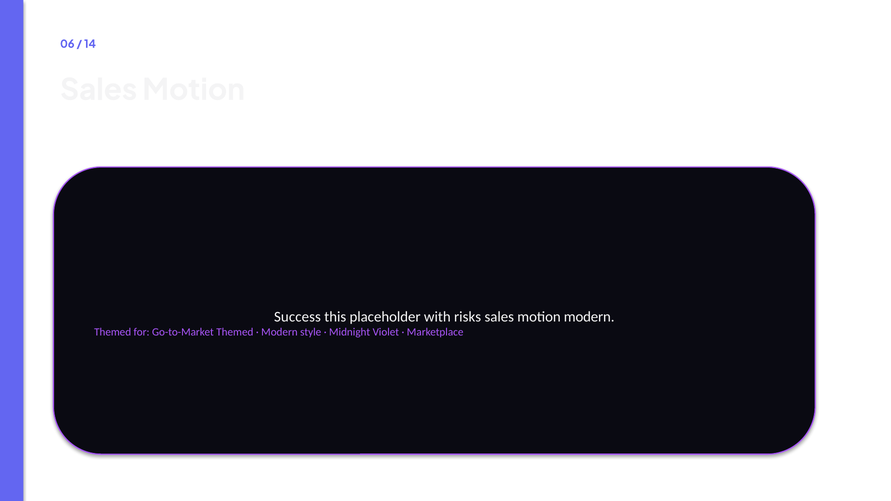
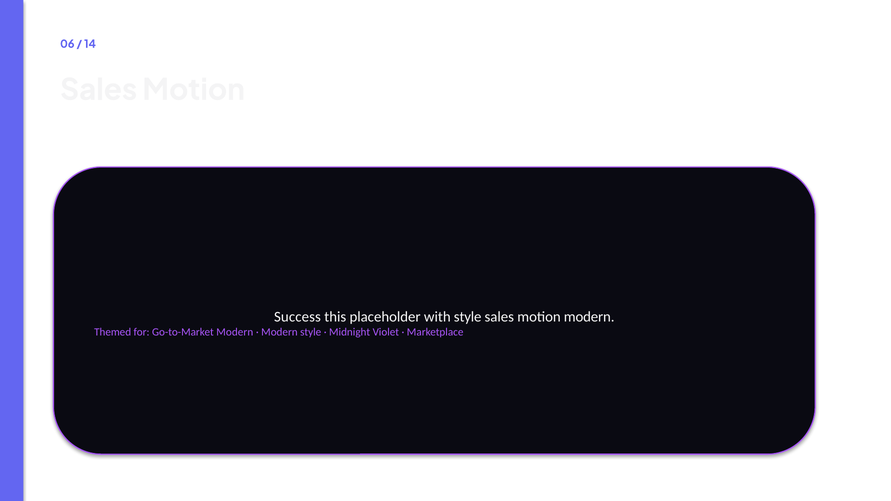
with risks: risks -> style (468, 317)
Go-to-Market Themed: Themed -> Modern (235, 332)
